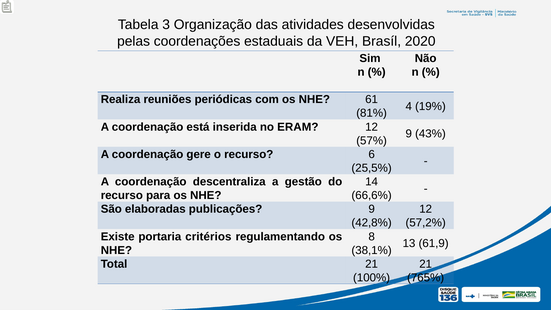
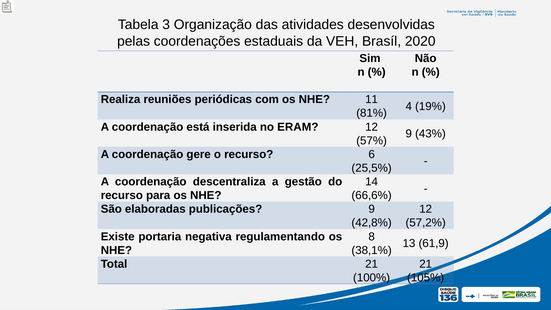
61: 61 -> 11 (372, 99)
critérios: critérios -> negativa (208, 237)
765%: 765% -> 105% (426, 278)
